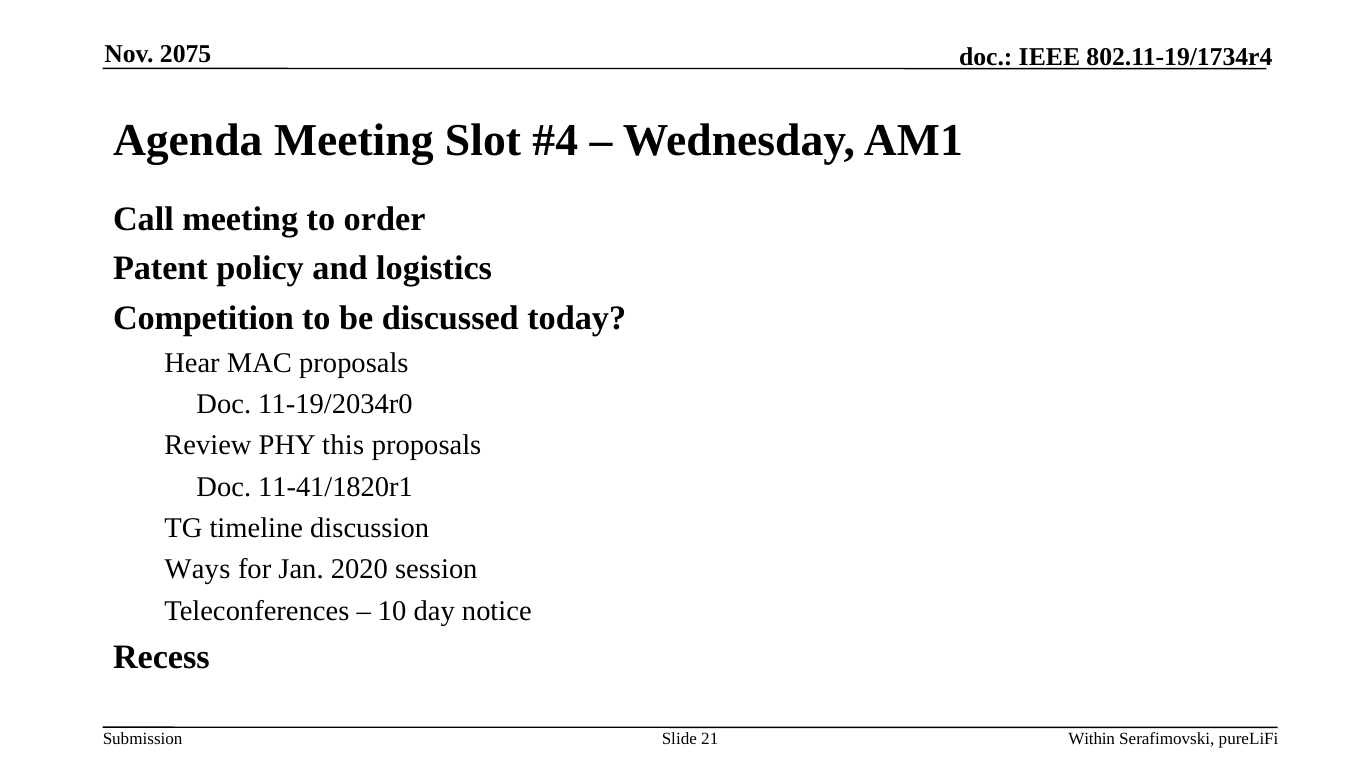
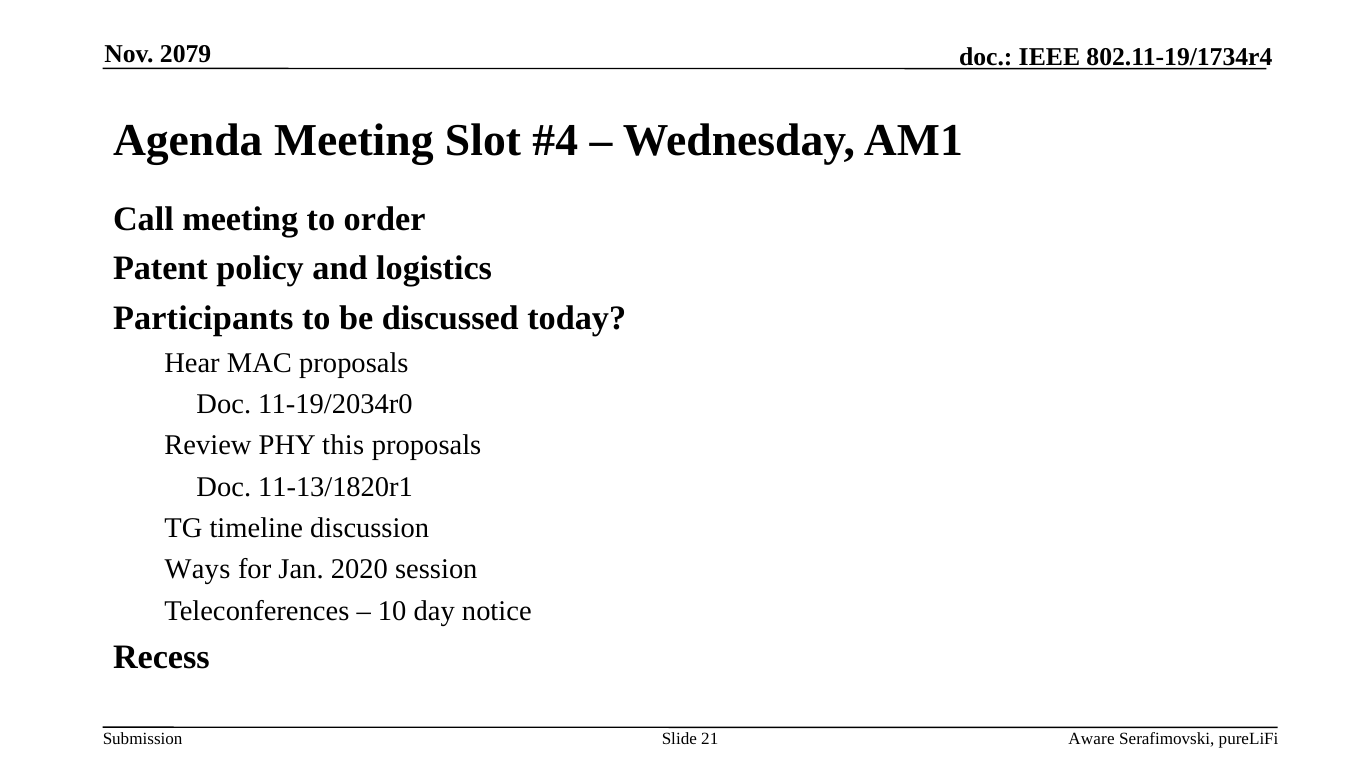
2075: 2075 -> 2079 (186, 54)
Competition: Competition -> Participants (203, 318)
11-41/1820r1: 11-41/1820r1 -> 11-13/1820r1 (336, 487)
Within: Within -> Aware (1092, 739)
